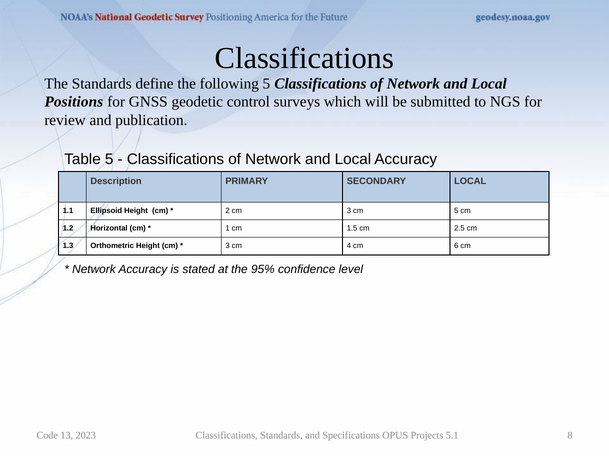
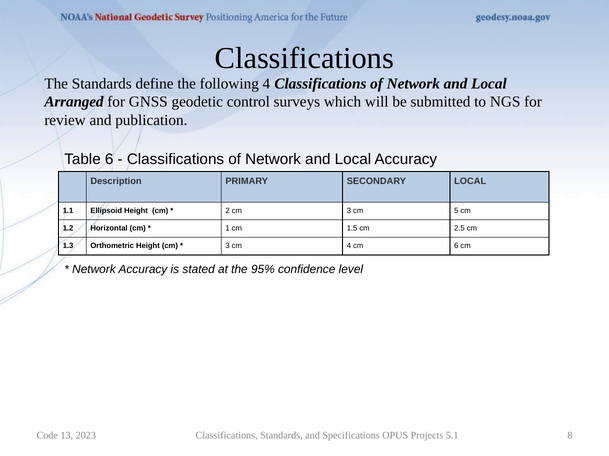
following 5: 5 -> 4 (266, 84)
Positions: Positions -> Arranged (74, 102)
Table 5: 5 -> 6 (109, 160)
